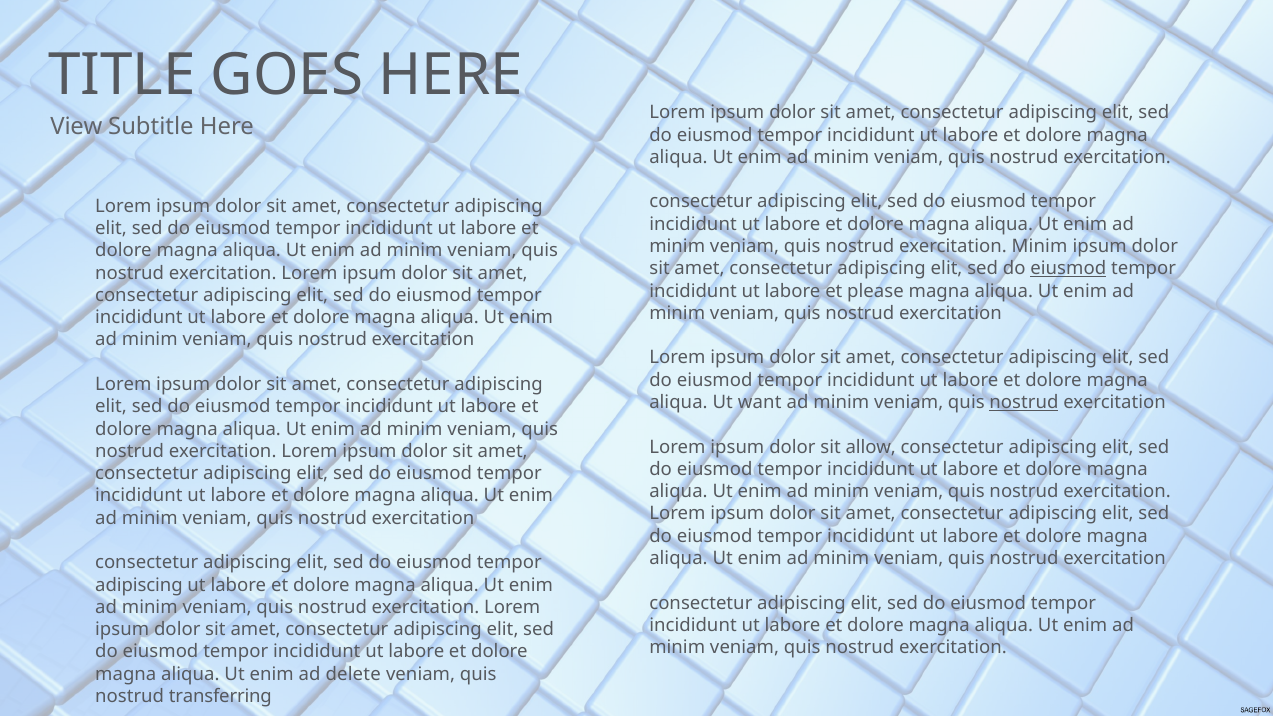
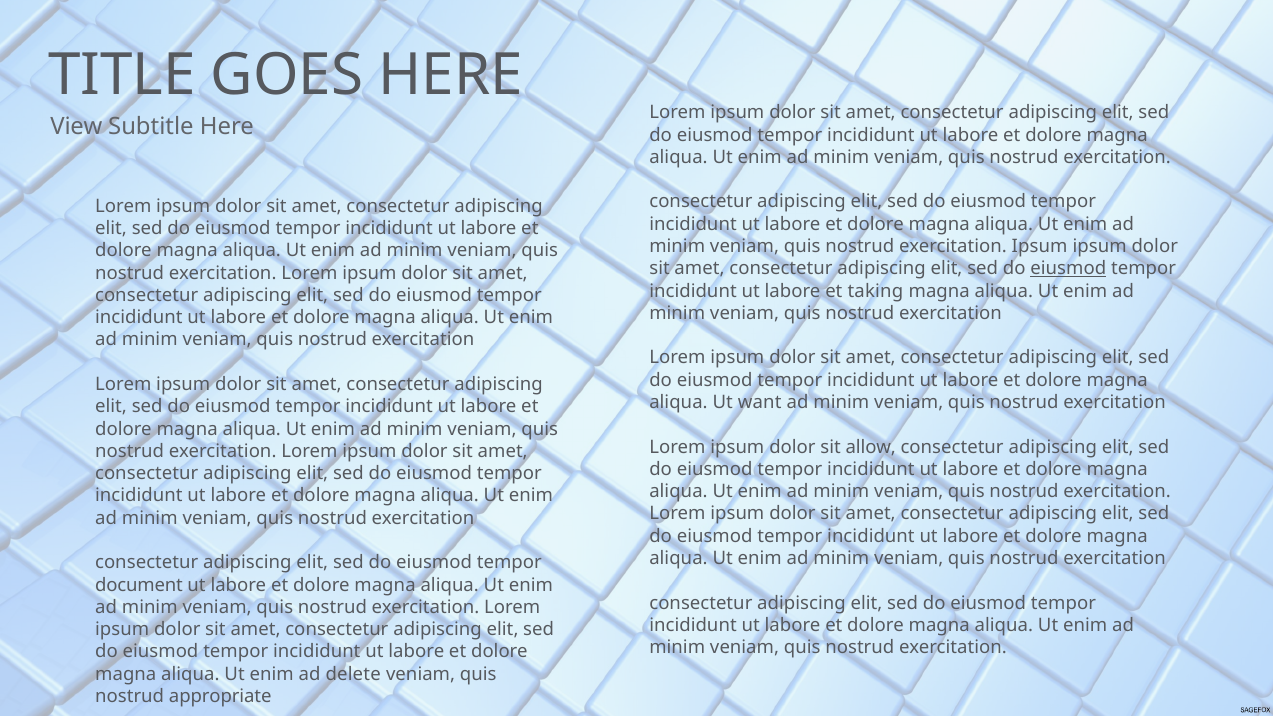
exercitation Minim: Minim -> Ipsum (1040, 246)
please: please -> taking (875, 291)
nostrud underline: present -> none (1024, 402)
adipiscing: adipiscing -> document (139, 585)
transferring: transferring -> appropriate (220, 696)
